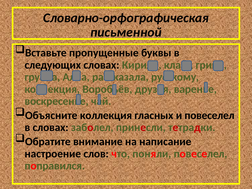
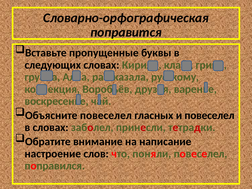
письменной: письменной -> поправится (126, 32)
Объясните коллекция: коллекция -> повеселел (106, 115)
